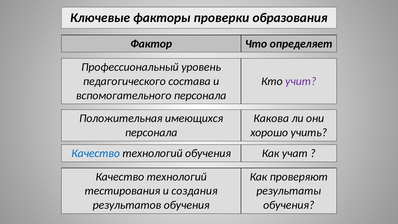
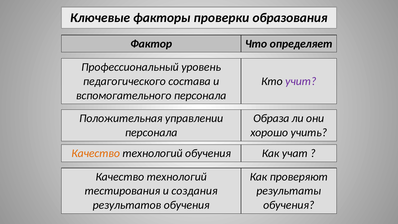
имеющихся: имеющихся -> управлении (194, 118)
Какова: Какова -> Образа (271, 118)
Качество colour: blue -> orange (96, 153)
